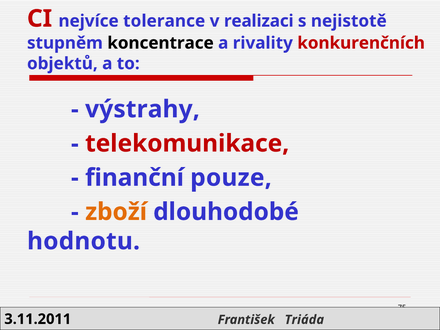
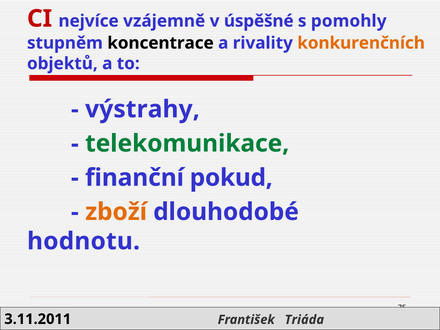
tolerance: tolerance -> vzájemně (164, 21)
realizaci: realizaci -> úspěšné (259, 21)
nejistotě: nejistotě -> pomohly (349, 21)
konkurenčních colour: red -> orange (361, 43)
telekomunikace colour: red -> green (187, 143)
pouze: pouze -> pokud (231, 178)
